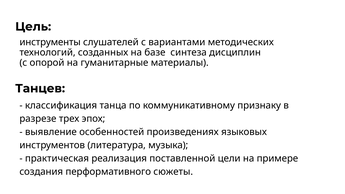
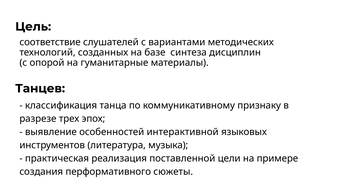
инструменты: инструменты -> соответствие (50, 42)
произведениях: произведениях -> интерактивной (183, 132)
